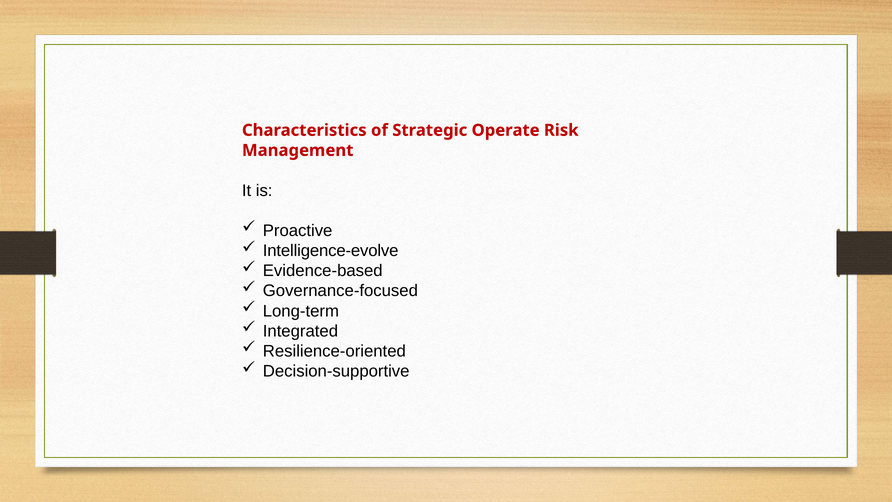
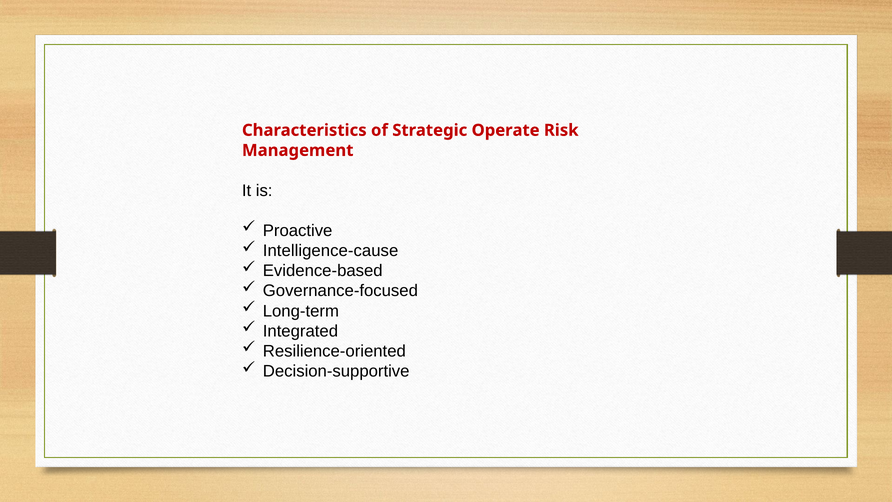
Intelligence-evolve: Intelligence-evolve -> Intelligence-cause (331, 251)
